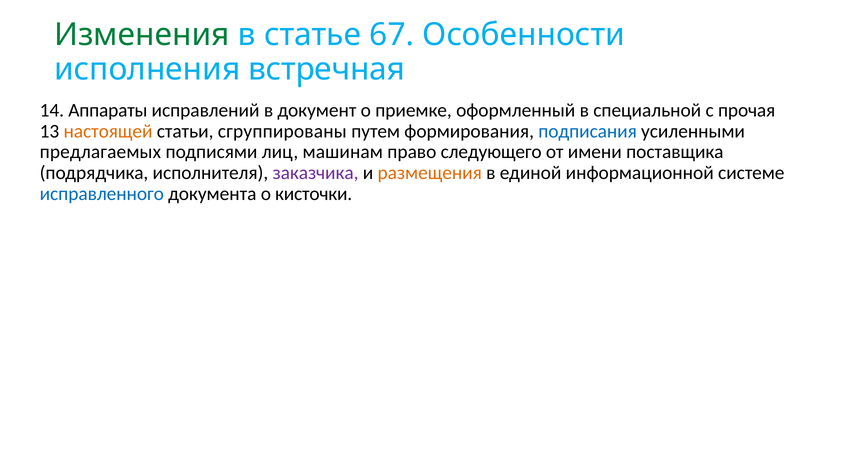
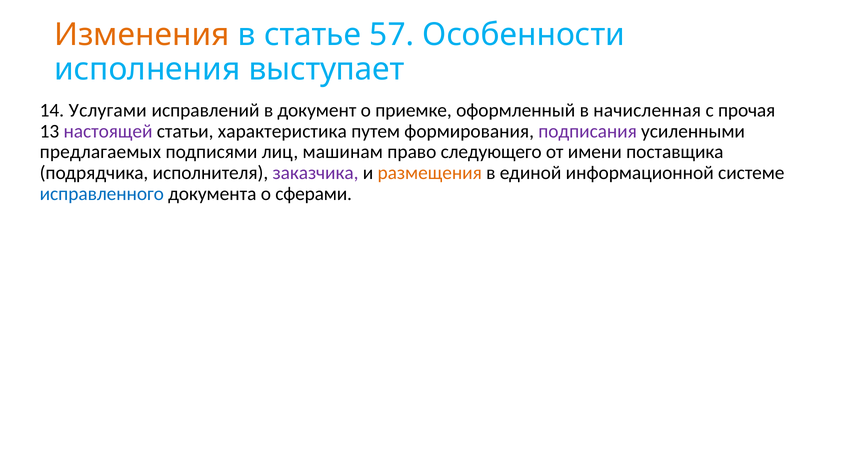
Изменения colour: green -> orange (142, 35)
67: 67 -> 57 (392, 35)
встречная: встречная -> выступает (326, 69)
Аппараты: Аппараты -> Услугами (108, 110)
специальной: специальной -> начисленная (647, 110)
настоящей colour: orange -> purple (108, 131)
сгруппированы: сгруппированы -> характеристика (282, 131)
подписания colour: blue -> purple (588, 131)
кисточки: кисточки -> сферами (314, 194)
